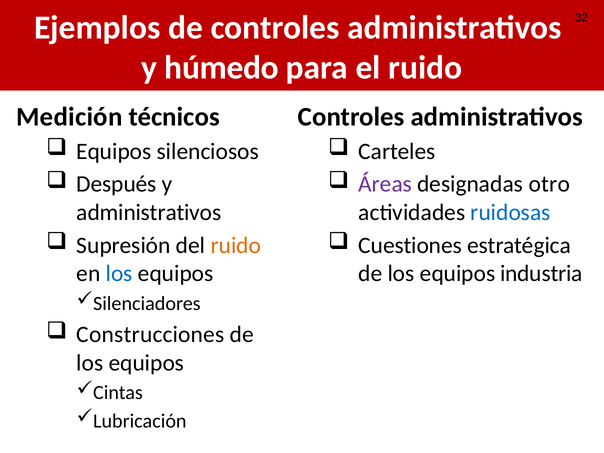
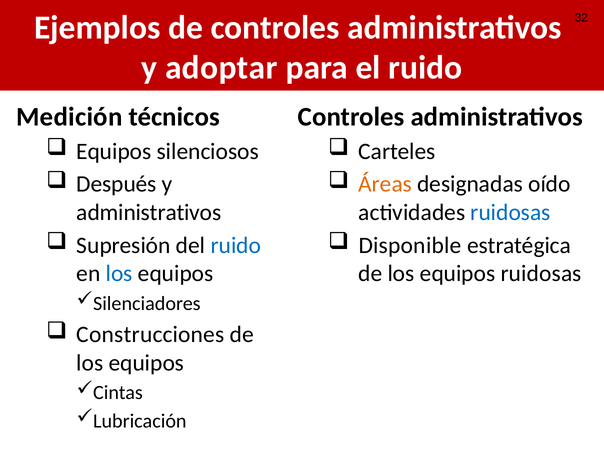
húmedo: húmedo -> adoptar (221, 68)
Áreas colour: purple -> orange (385, 184)
otro: otro -> oído (549, 184)
ruido colour: orange -> blue (236, 245)
Cuestiones: Cuestiones -> Disponible (410, 245)
equipos industria: industria -> ruidosas (541, 274)
